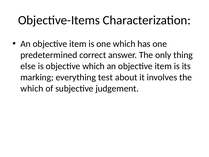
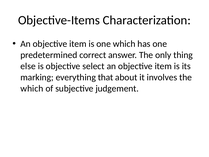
objective which: which -> select (93, 66)
test: test -> that (106, 77)
